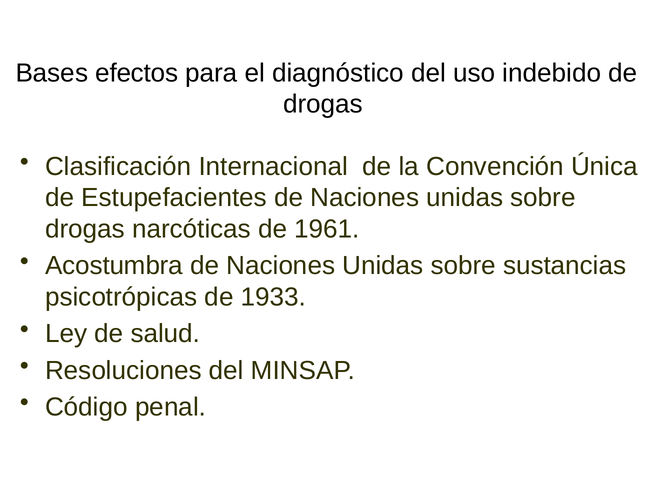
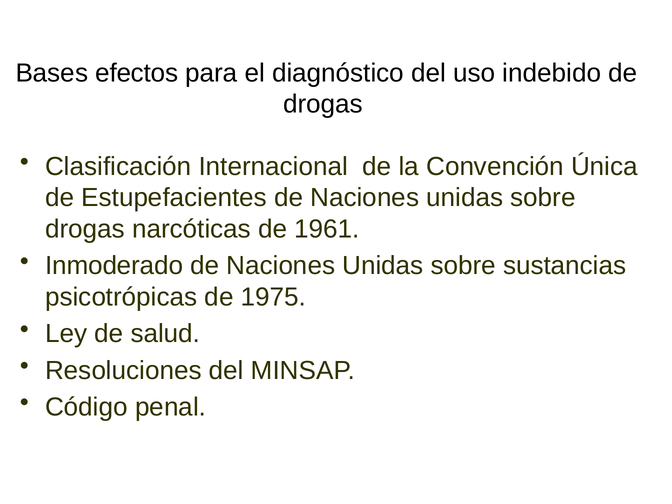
Acostumbra: Acostumbra -> Inmoderado (114, 266)
1933: 1933 -> 1975 (273, 297)
